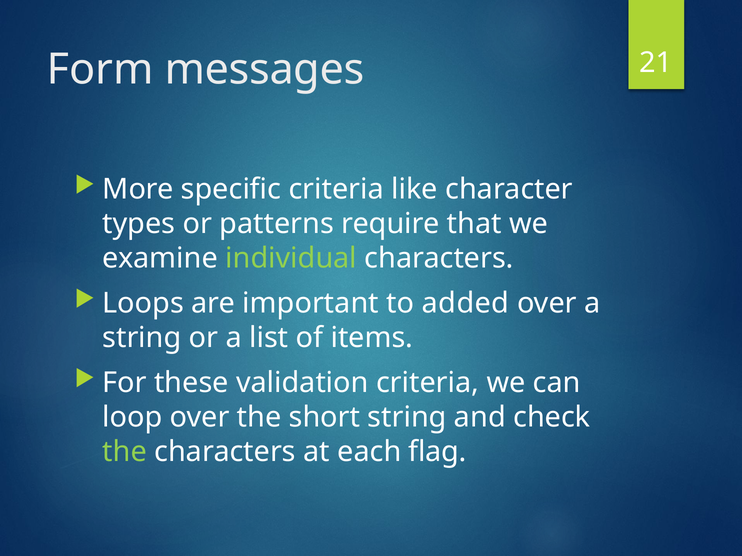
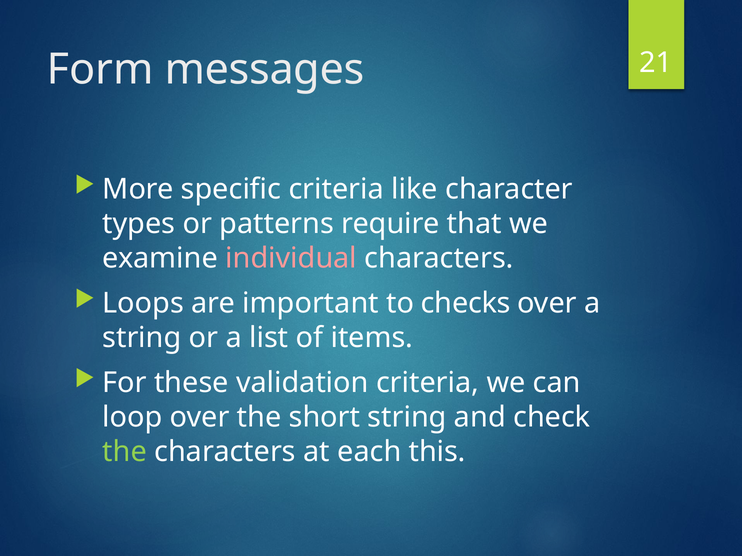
individual colour: light green -> pink (291, 259)
added: added -> checks (466, 304)
flag: flag -> this (437, 452)
